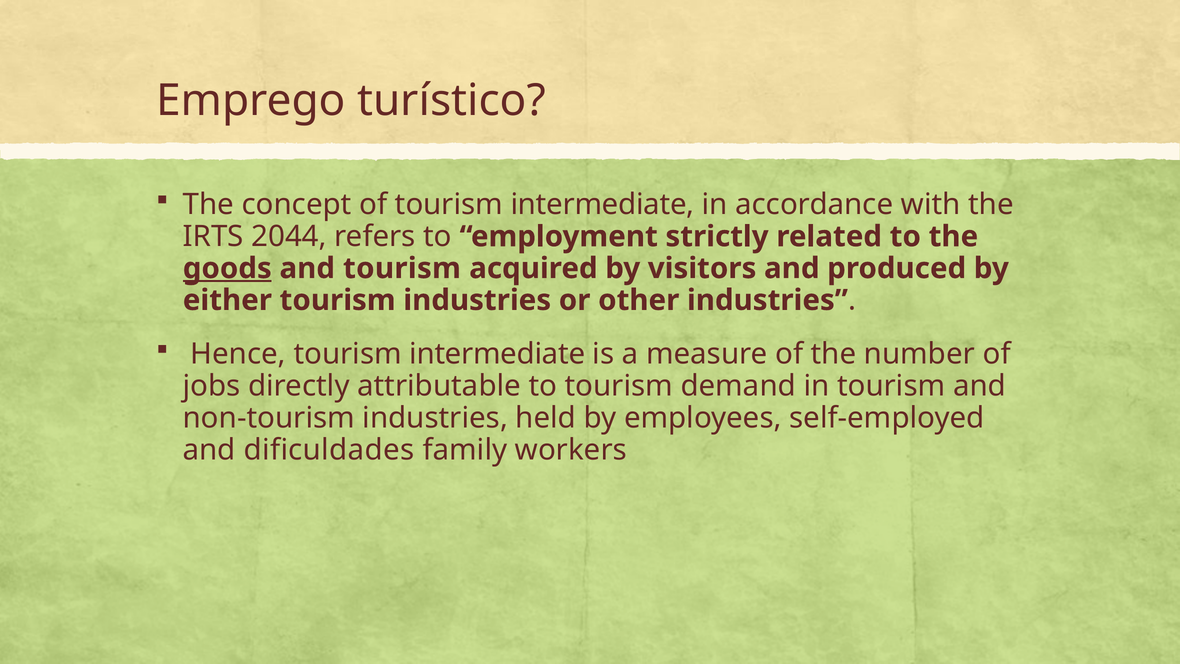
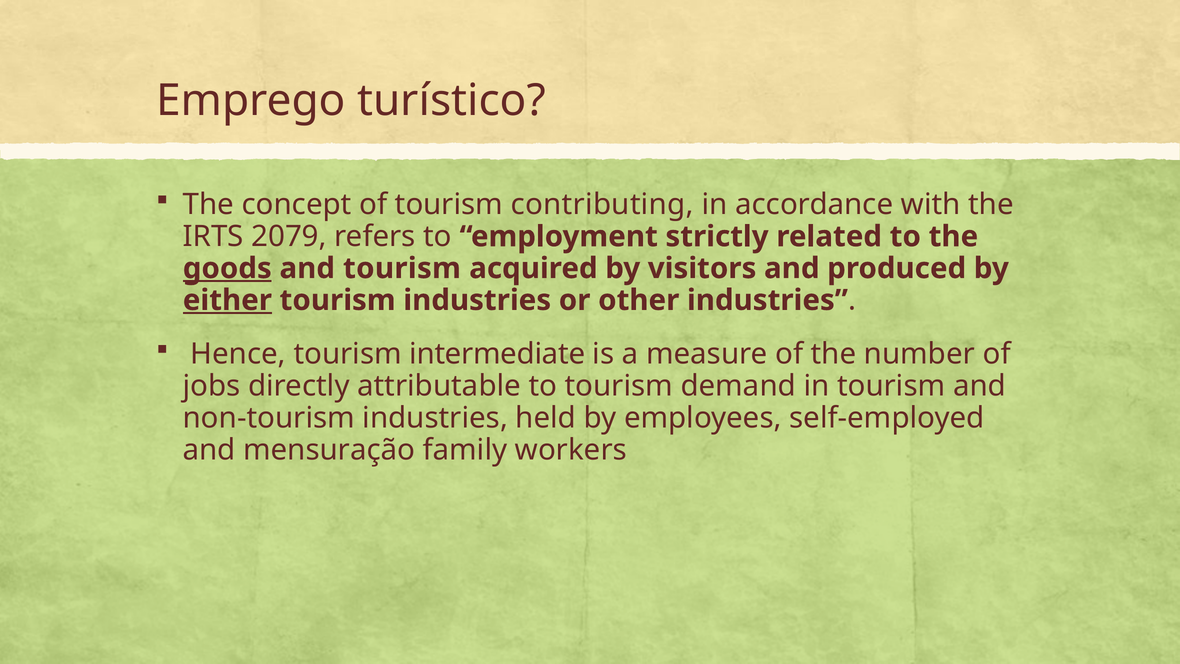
of tourism intermediate: intermediate -> contributing (602, 205)
2044: 2044 -> 2079 (289, 236)
either underline: none -> present (227, 300)
dificuldades: dificuldades -> mensuração (329, 450)
